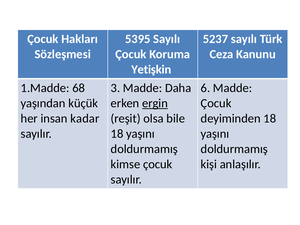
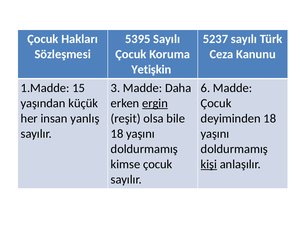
68: 68 -> 15 (79, 88)
kadar: kadar -> yanlış (85, 118)
kişi underline: none -> present (209, 164)
